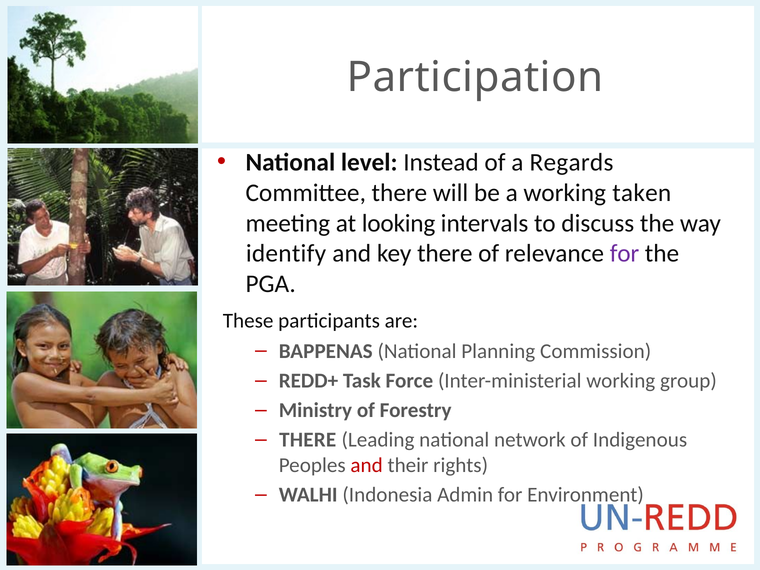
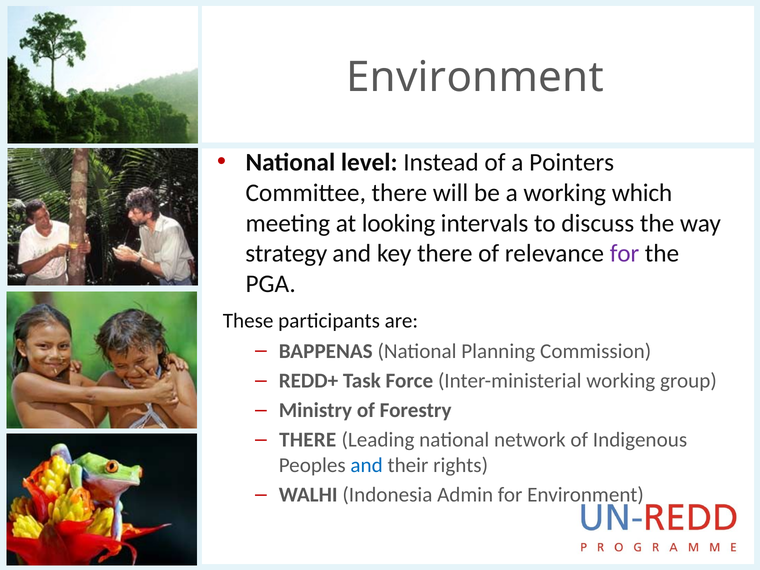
Participation: Participation -> Environment (475, 78)
Regards: Regards -> Pointers (572, 162)
taken: taken -> which (642, 193)
identify: identify -> strategy (286, 254)
and colour: red -> blue (367, 465)
